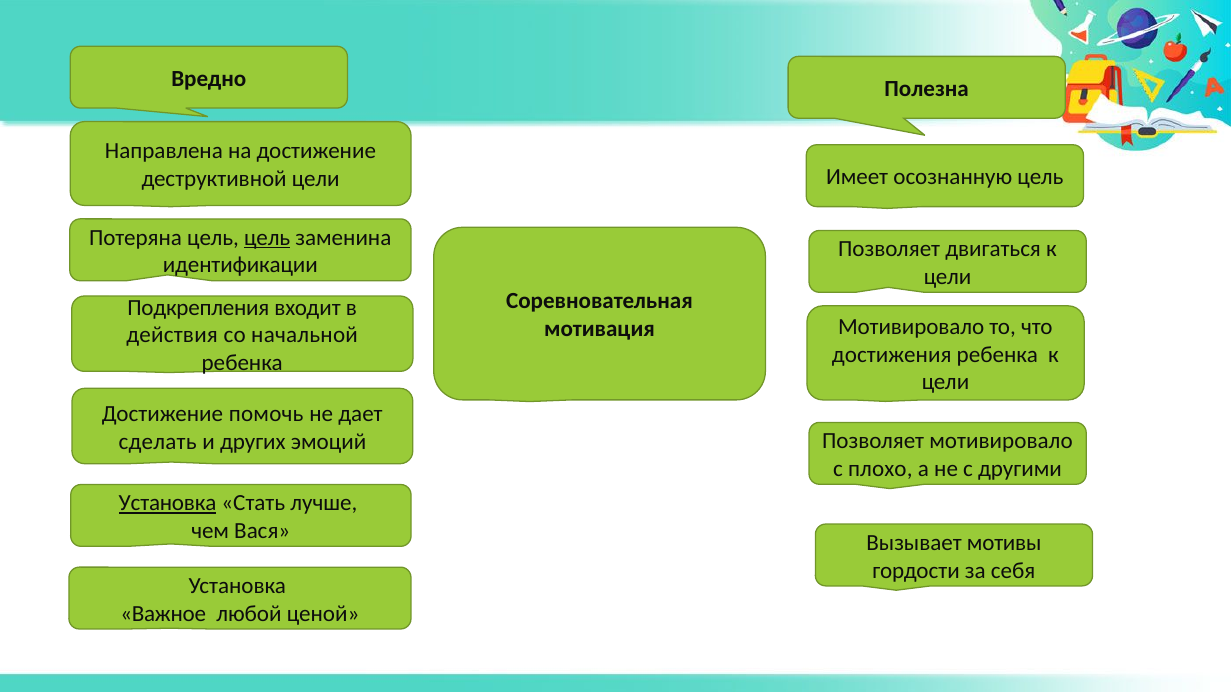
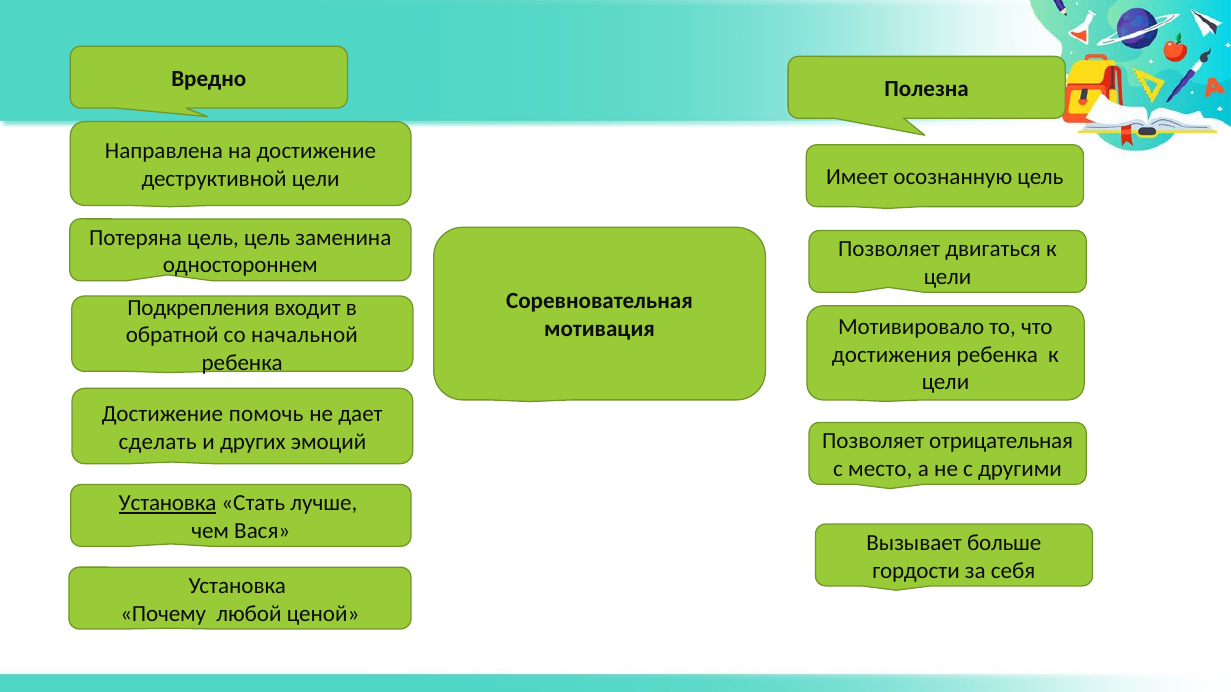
цель underline: present -> none (267, 238)
идентификации: идентификации -> одностороннем (240, 265)
действия: действия -> обратной (172, 335)
Позволяет мотивировало: мотивировало -> отрицательная (1001, 441)
плохо: плохо -> место (880, 469)
мотивы: мотивы -> больше (1004, 543)
Важное: Важное -> Почему (163, 614)
